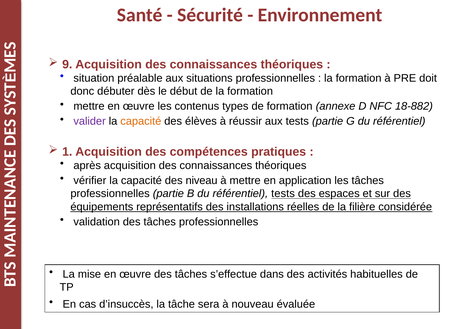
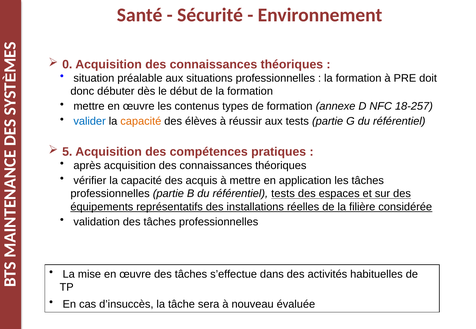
9: 9 -> 0 (67, 64)
18-882: 18-882 -> 18-257 (414, 106)
valider colour: purple -> blue (90, 121)
1: 1 -> 5 (67, 152)
niveau: niveau -> acquis (202, 181)
